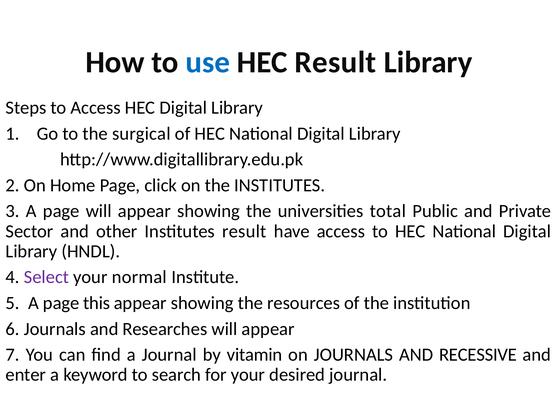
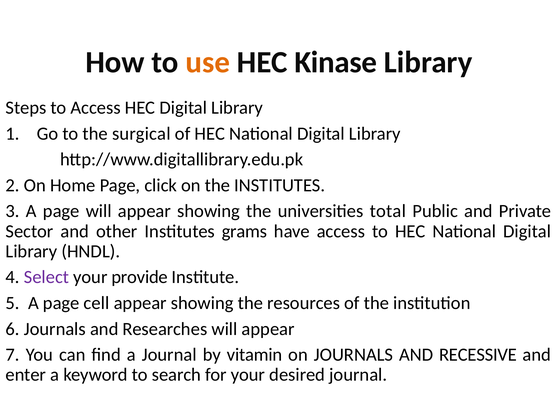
use colour: blue -> orange (208, 62)
HEC Result: Result -> Kinase (336, 62)
Institutes result: result -> grams (244, 231)
normal: normal -> provide (140, 277)
this: this -> cell (97, 303)
